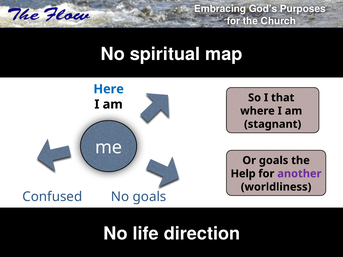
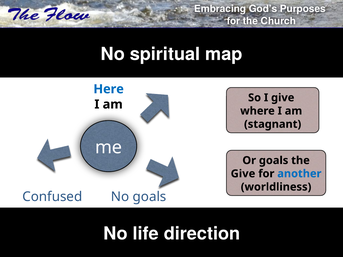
I that: that -> give (283, 98)
Help: Help -> Give (243, 174)
another colour: purple -> blue (299, 174)
